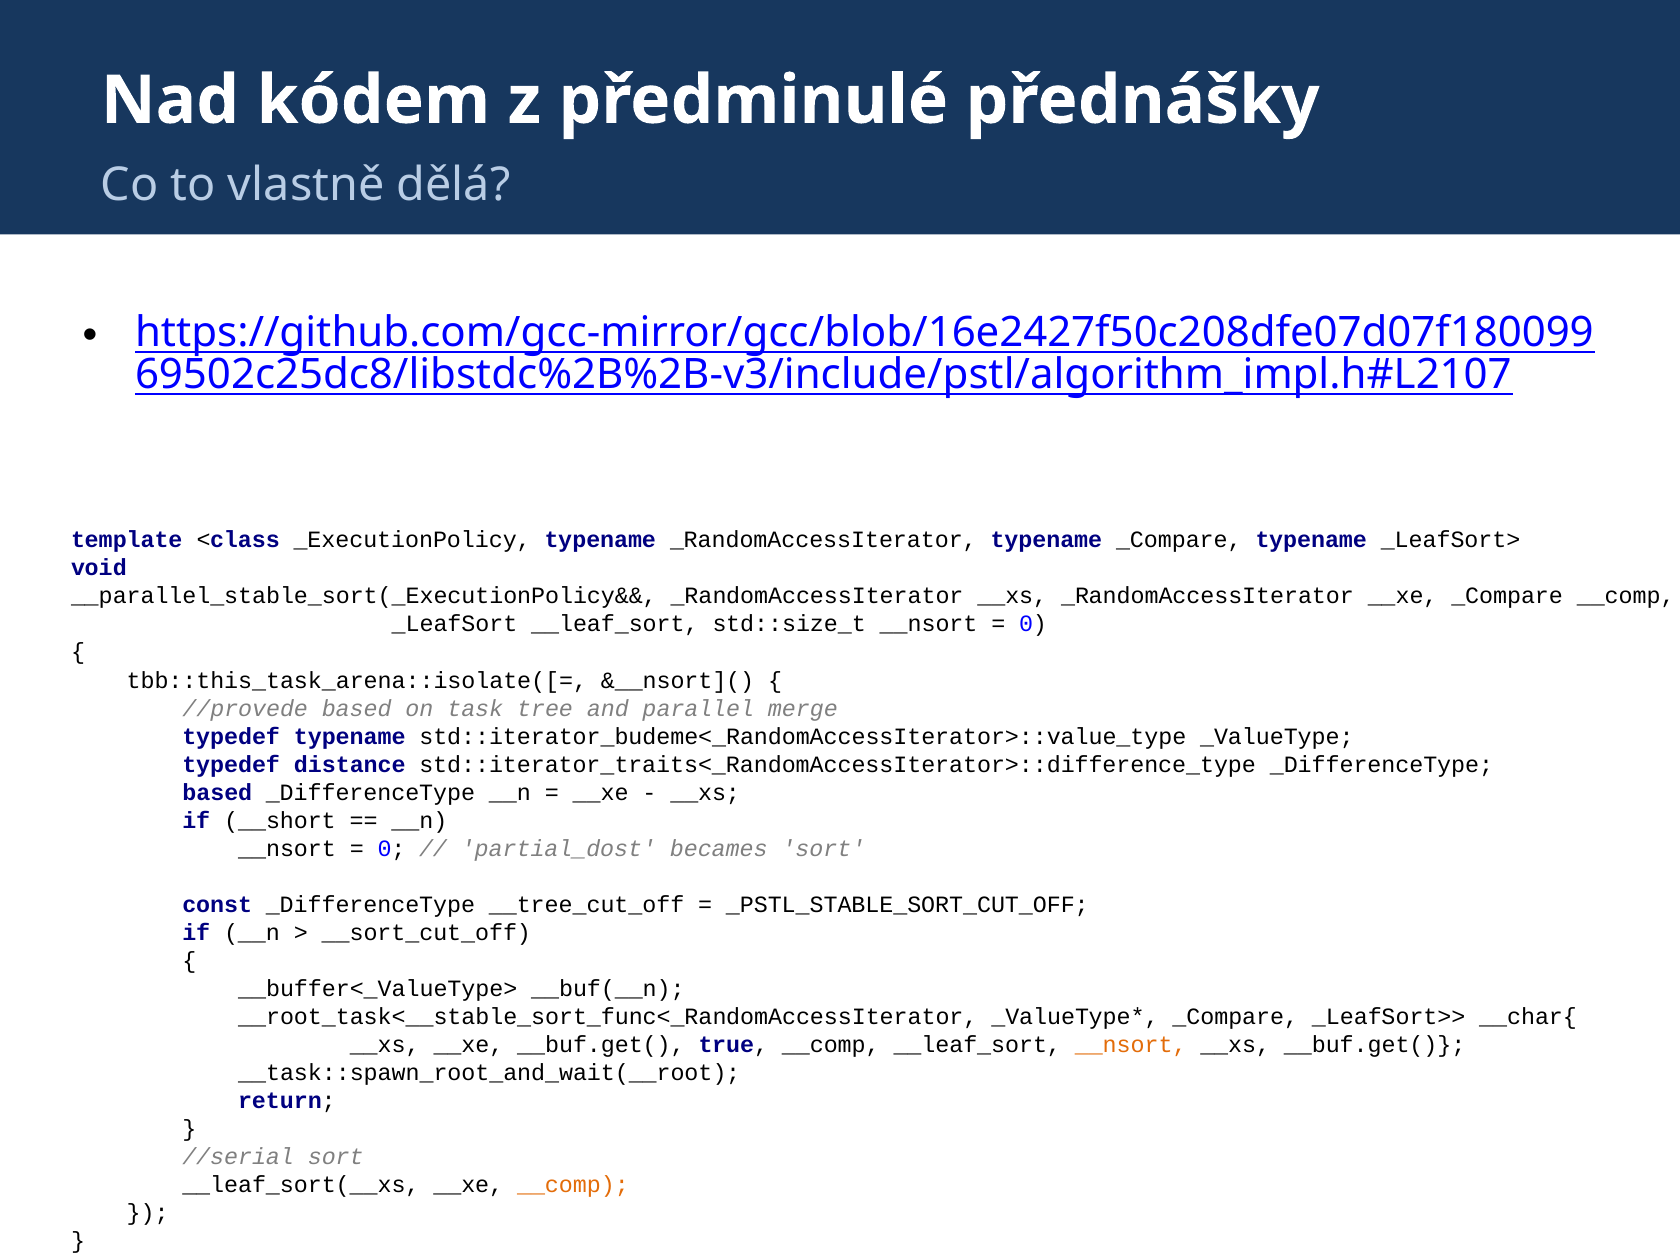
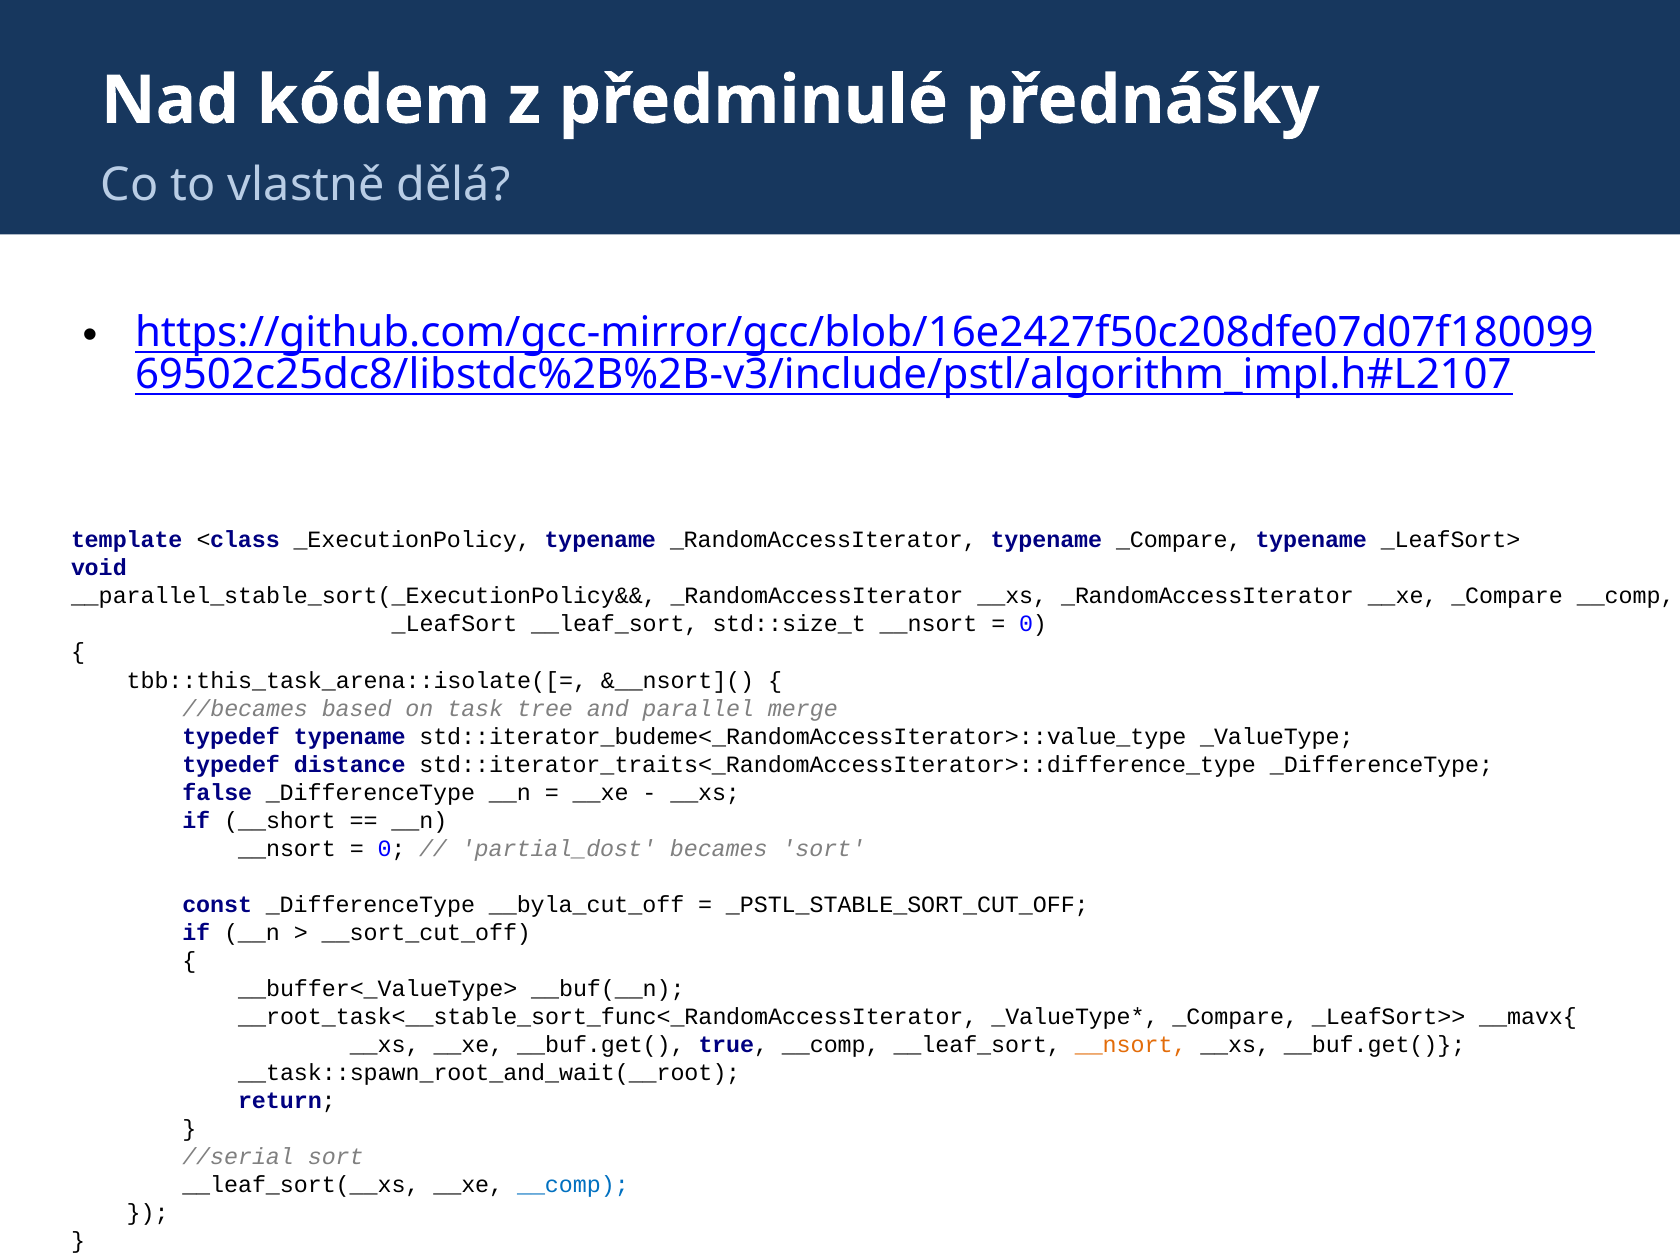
//provede: //provede -> //becames (245, 708)
based: based -> false (217, 792)
__tree_cut_off: __tree_cut_off -> __byla_cut_off (587, 905)
__char{: __char{ -> __mavx{ (1528, 1017)
__comp colour: orange -> blue (573, 1185)
